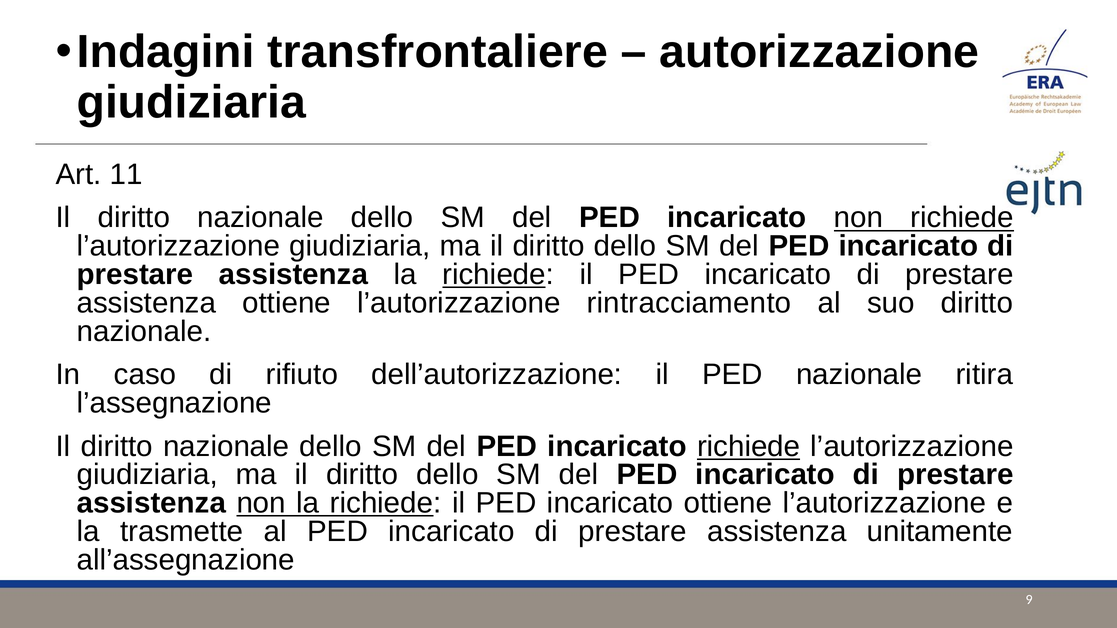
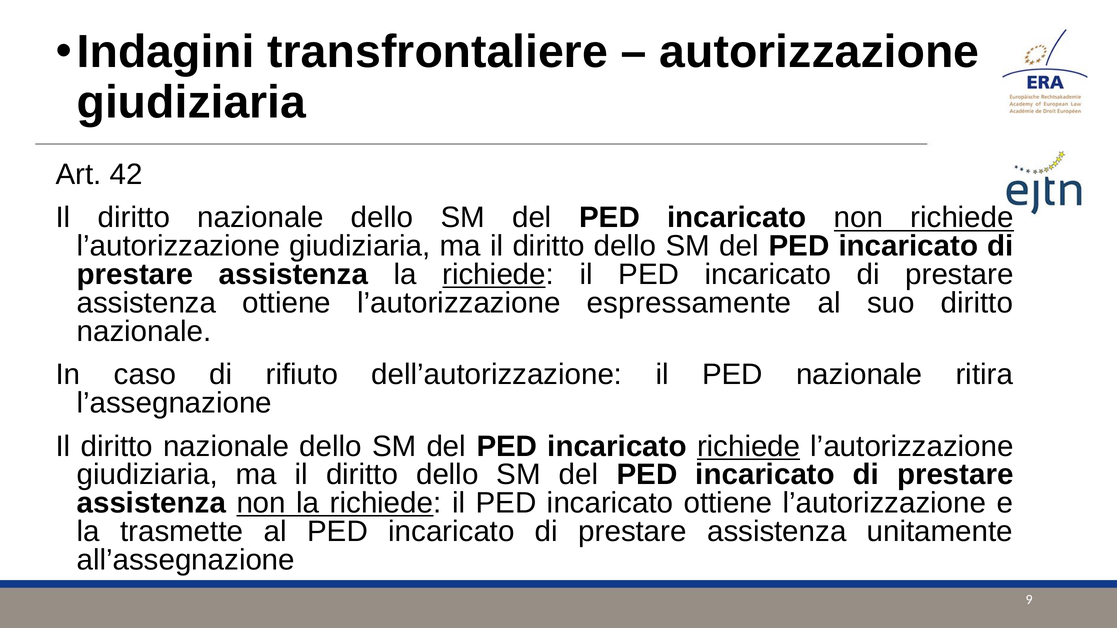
11: 11 -> 42 (126, 175)
rintracciamento: rintracciamento -> espressamente (689, 303)
